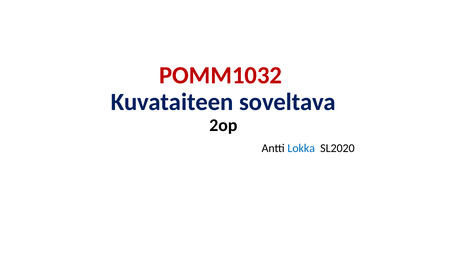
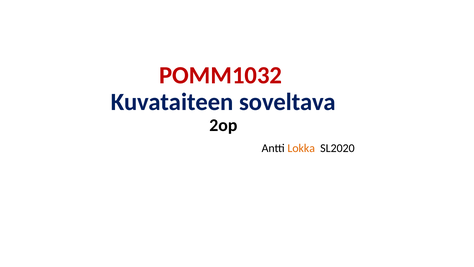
Lokka colour: blue -> orange (301, 148)
